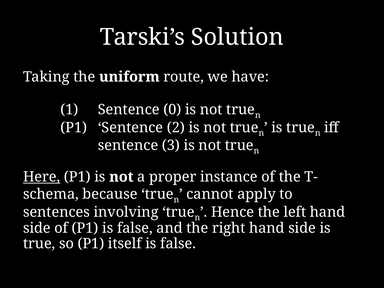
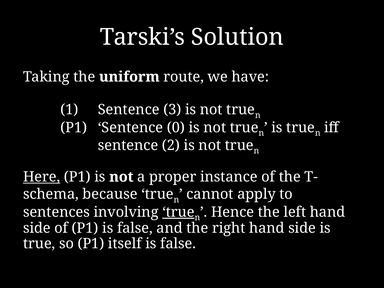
0: 0 -> 3 (172, 110)
2: 2 -> 0 (176, 128)
3: 3 -> 2 (171, 145)
true underline: none -> present (178, 212)
